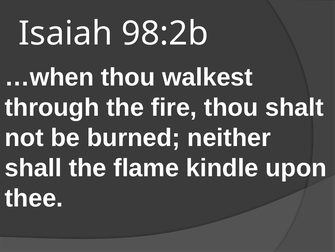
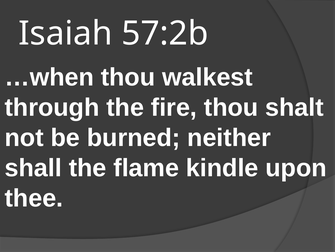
98:2b: 98:2b -> 57:2b (165, 33)
